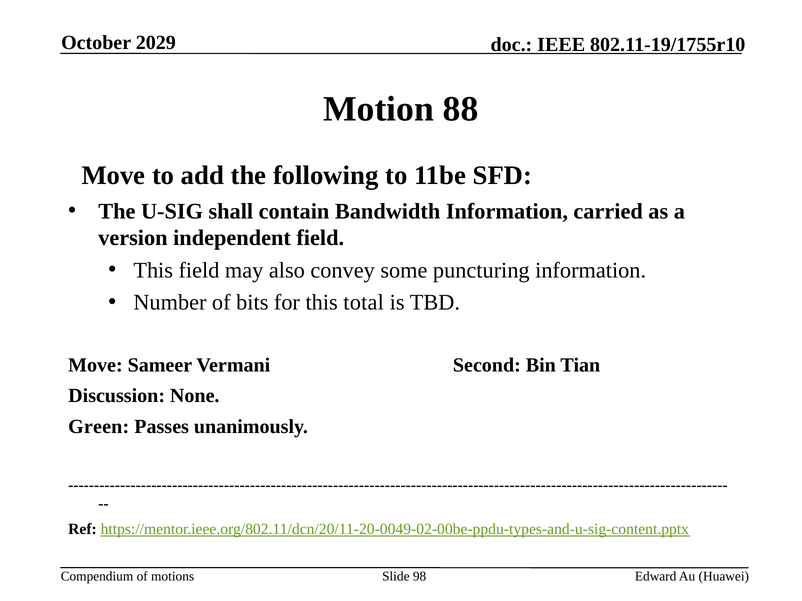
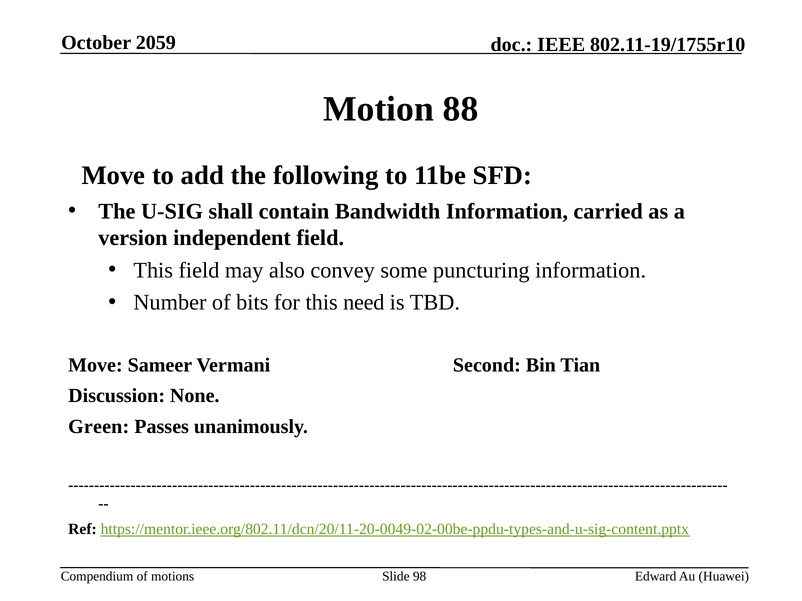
2029: 2029 -> 2059 (156, 43)
total: total -> need (364, 303)
